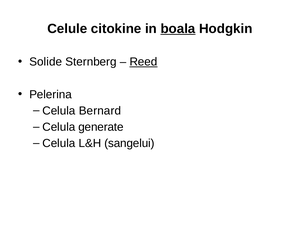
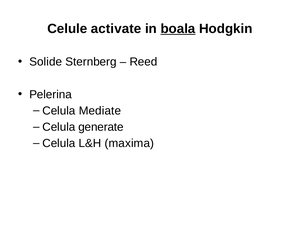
citokine: citokine -> activate (116, 29)
Reed underline: present -> none (143, 62)
Bernard: Bernard -> Mediate (100, 111)
sangelui: sangelui -> maxima (129, 143)
